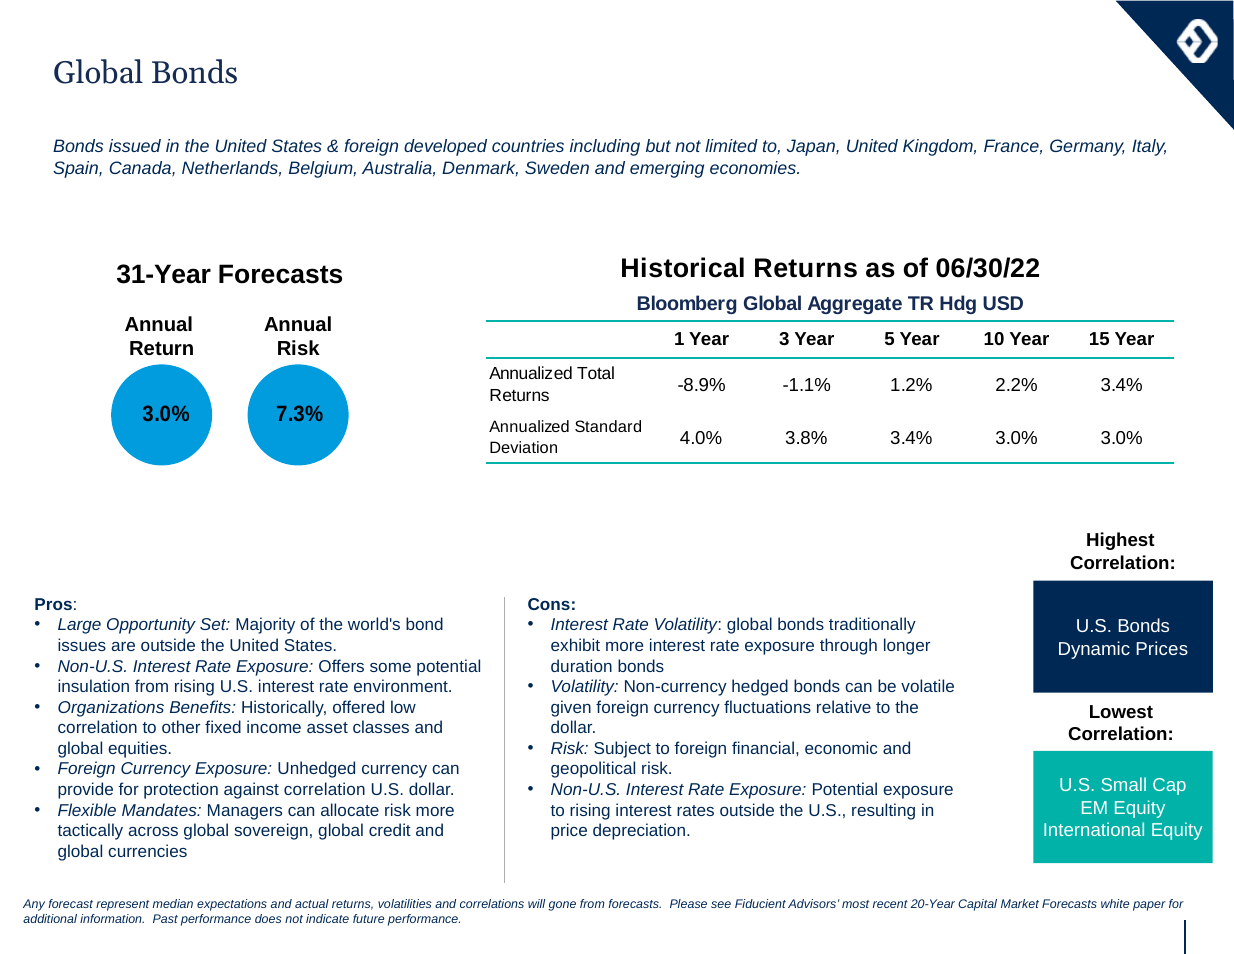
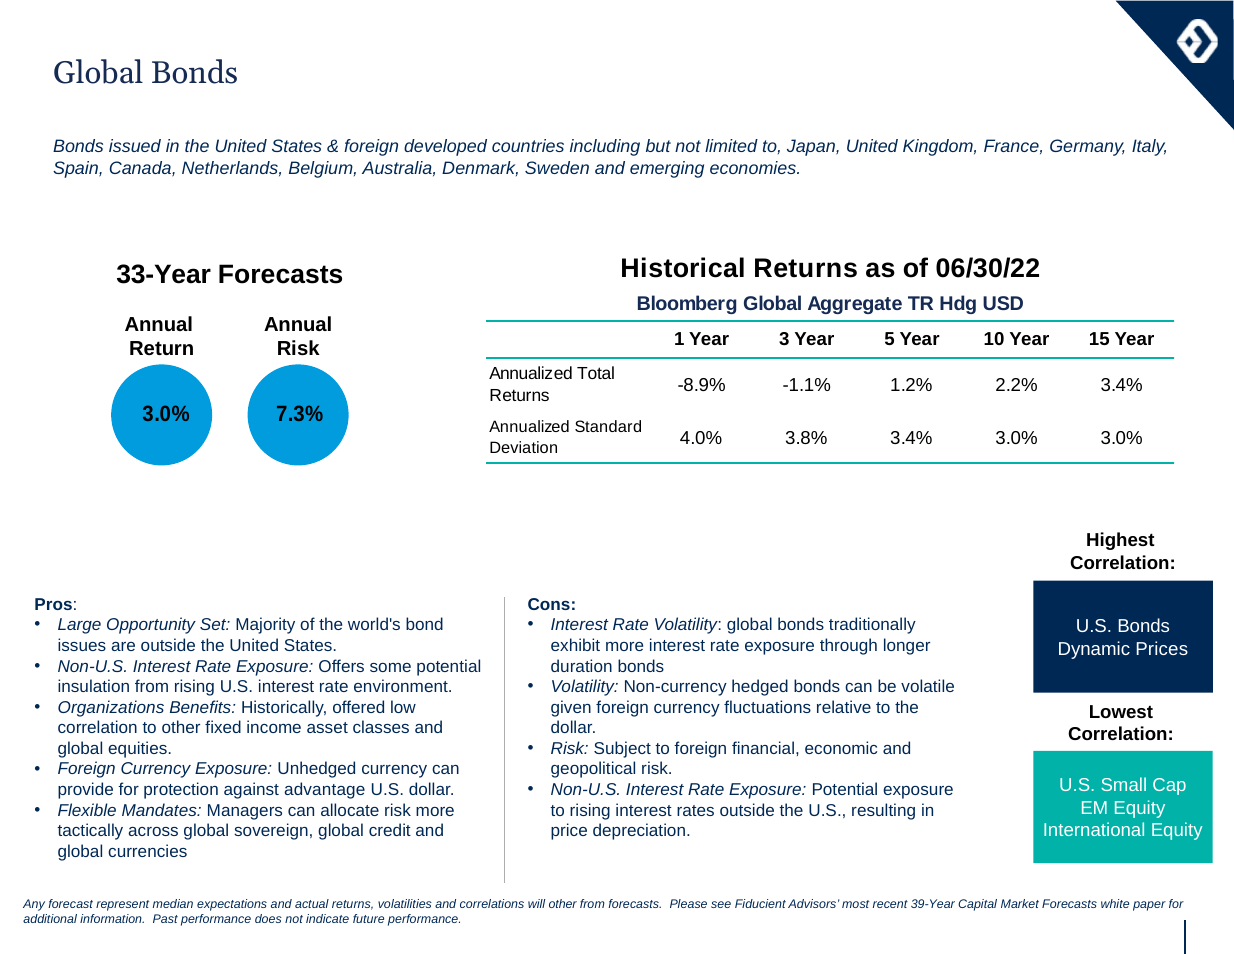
31-Year: 31-Year -> 33-Year (164, 275)
against correlation: correlation -> advantage (325, 790)
will gone: gone -> other (563, 904)
20-Year: 20-Year -> 39-Year (933, 904)
